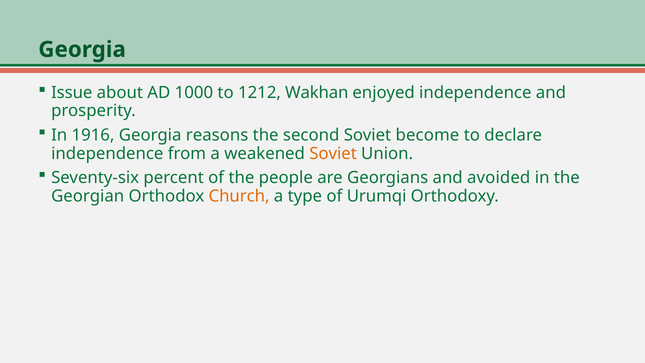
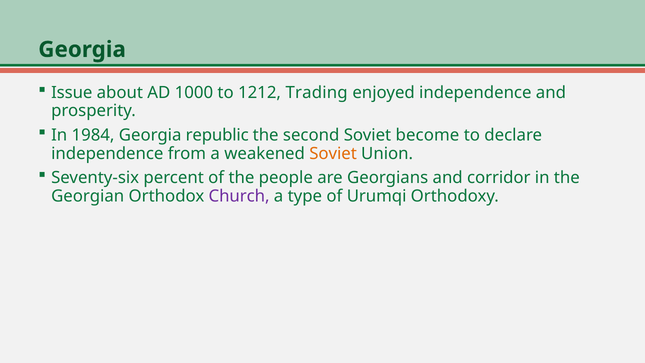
Wakhan: Wakhan -> Trading (317, 93)
1916: 1916 -> 1984 (93, 135)
reasons: reasons -> republic (217, 135)
avoided: avoided -> corridor (499, 178)
Church colour: orange -> purple (239, 196)
